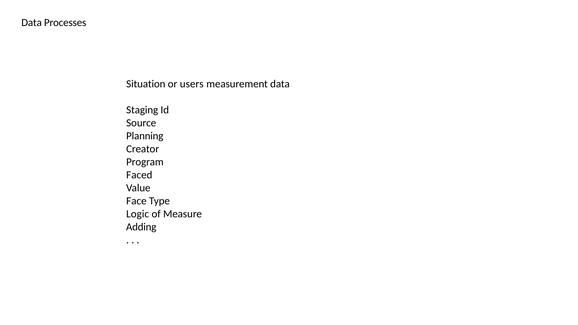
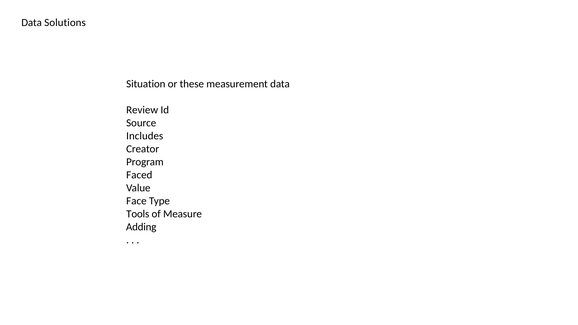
Processes: Processes -> Solutions (65, 23)
users: users -> these (192, 84)
Staging: Staging -> Review (142, 110)
Planning: Planning -> Includes (145, 136)
Logic: Logic -> Tools (138, 214)
